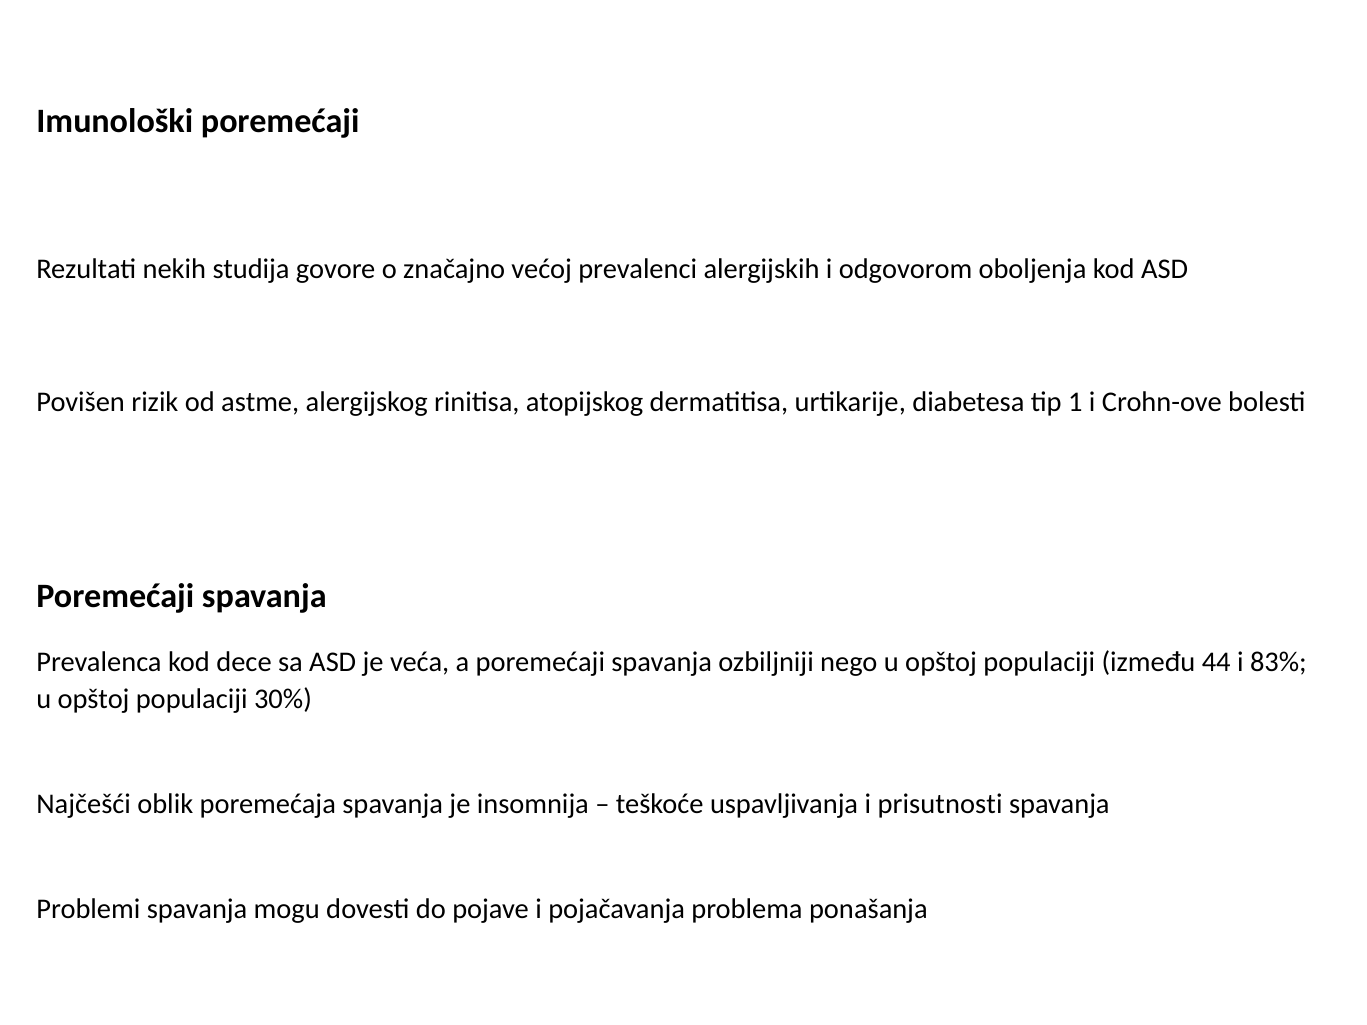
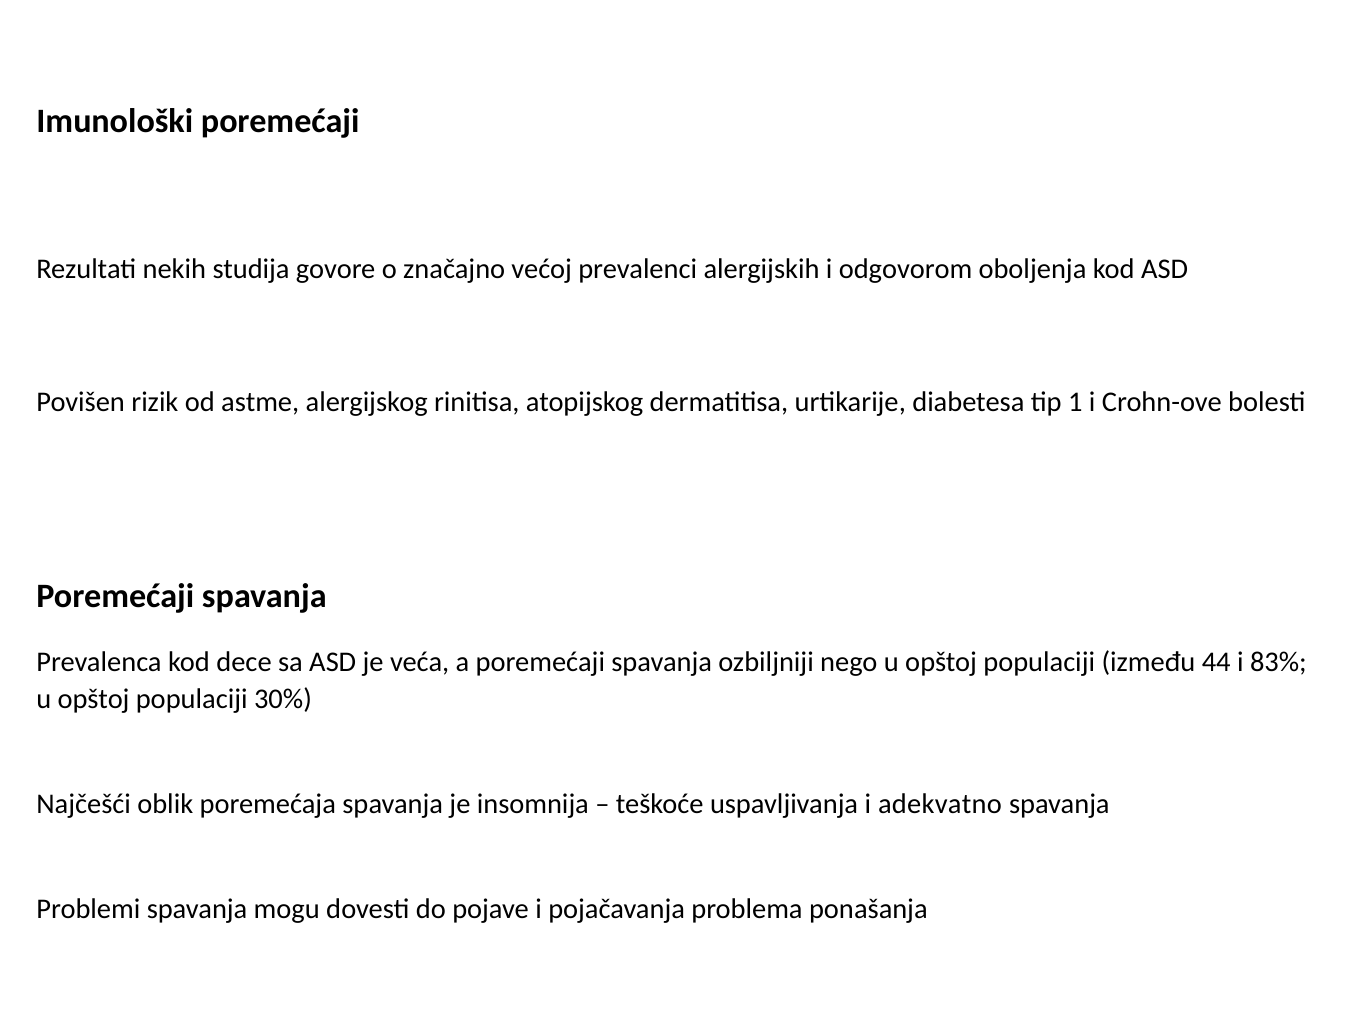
prisutnosti: prisutnosti -> adekvatno (940, 804)
